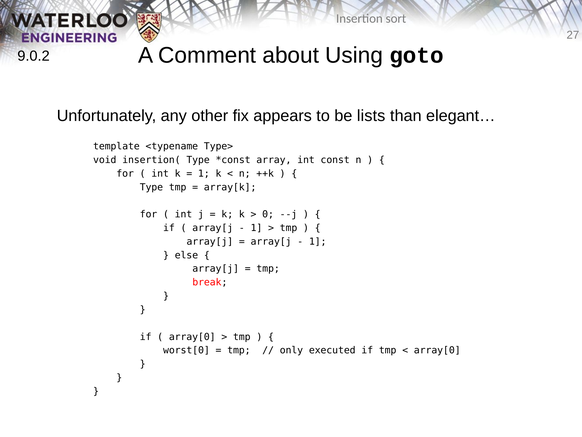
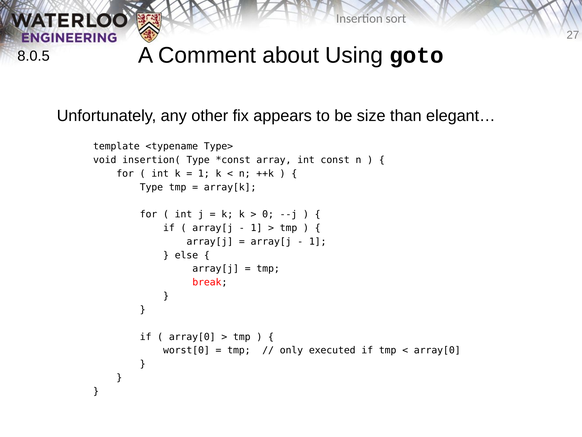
9.0.2: 9.0.2 -> 8.0.5 (34, 56)
lists: lists -> size (371, 116)
